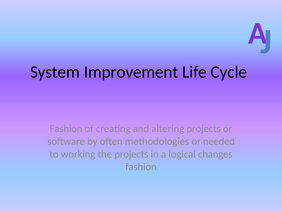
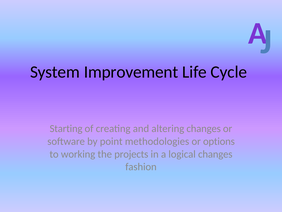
Fashion: Fashion -> Starting (66, 128)
altering projects: projects -> changes (204, 128)
often: often -> point (111, 141)
needed: needed -> options (219, 141)
